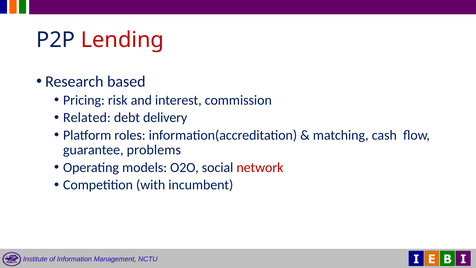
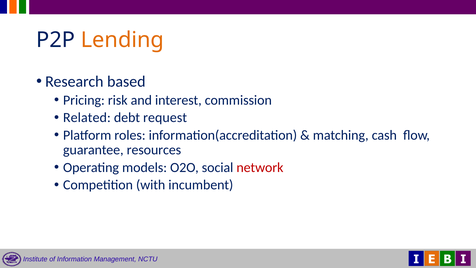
Lending colour: red -> orange (122, 40)
delivery: delivery -> request (165, 118)
problems: problems -> resources (154, 150)
